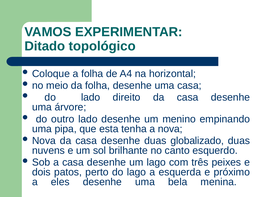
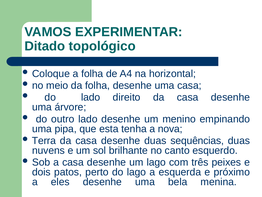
Nova: Nova -> Terra (44, 140)
globalizado: globalizado -> sequências (197, 140)
